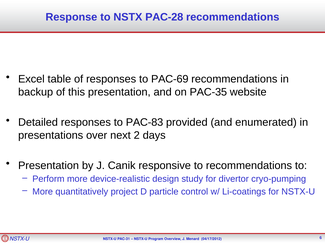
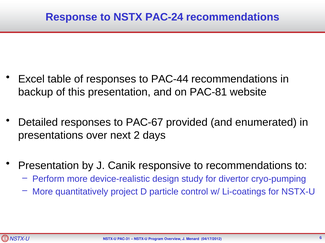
PAC-28: PAC-28 -> PAC-24 (164, 17)
PAC-69: PAC-69 -> PAC-44 (170, 79)
PAC-35: PAC-35 -> PAC-81 (208, 92)
PAC-83: PAC-83 -> PAC-67 (145, 123)
